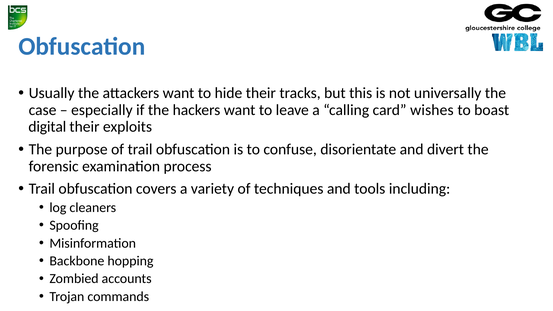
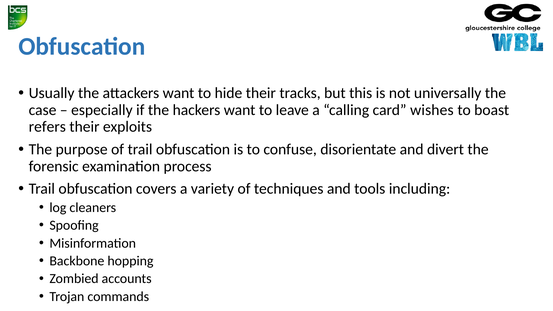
digital: digital -> refers (47, 127)
